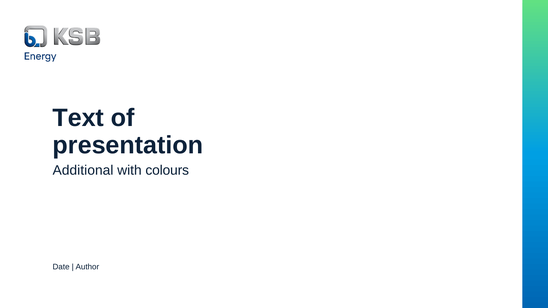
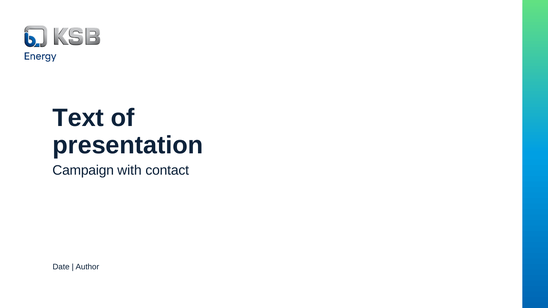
Additional: Additional -> Campaign (83, 170)
colours: colours -> contact (167, 170)
